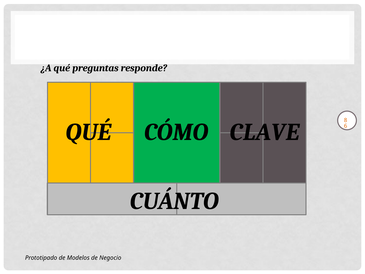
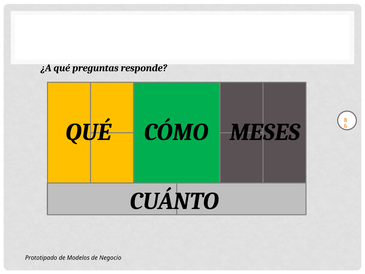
CLAVE: CLAVE -> MESES (265, 132)
